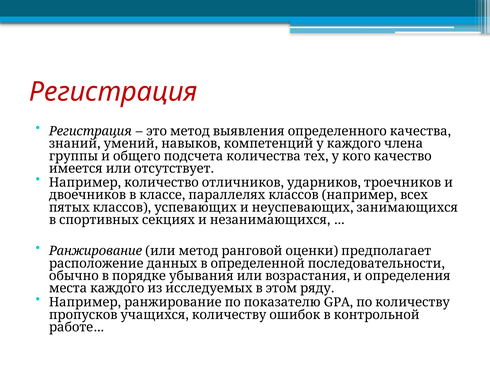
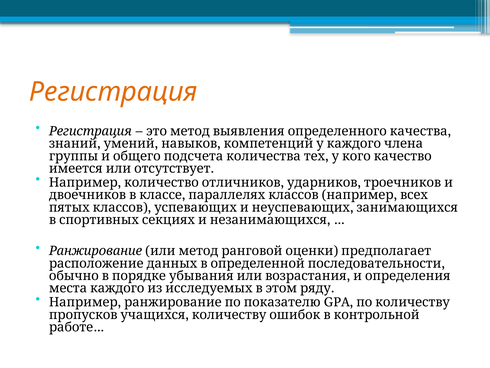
Регистрация colour: red -> orange (113, 92)
